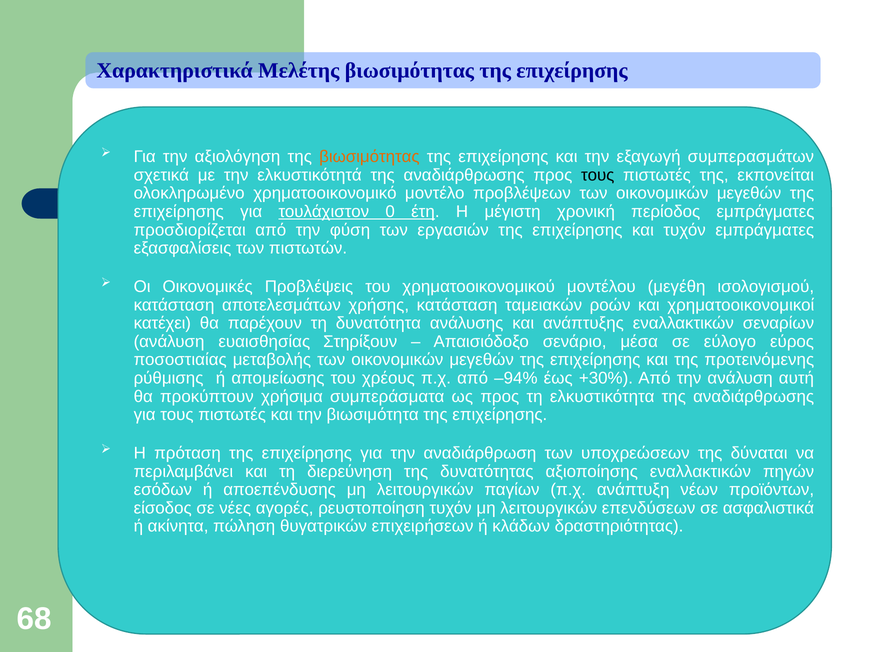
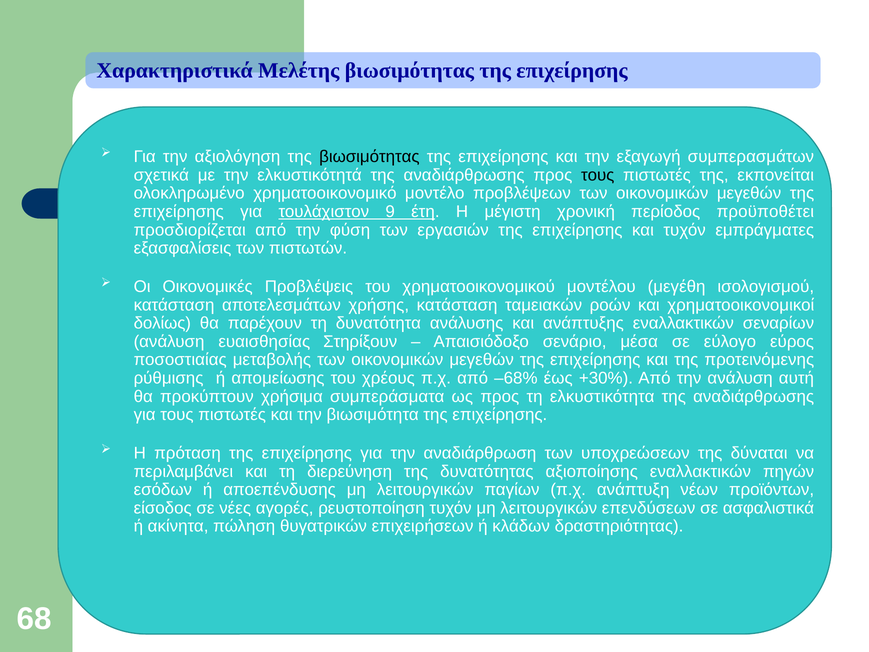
βιωσιμότητας colour: orange -> black (369, 157)
0: 0 -> 9 (390, 212)
περίοδος εμπράγματες: εμπράγματες -> προϋποθέτει (765, 212)
κατέχει: κατέχει -> δολίως (162, 323)
–94%: –94% -> –68% (516, 378)
